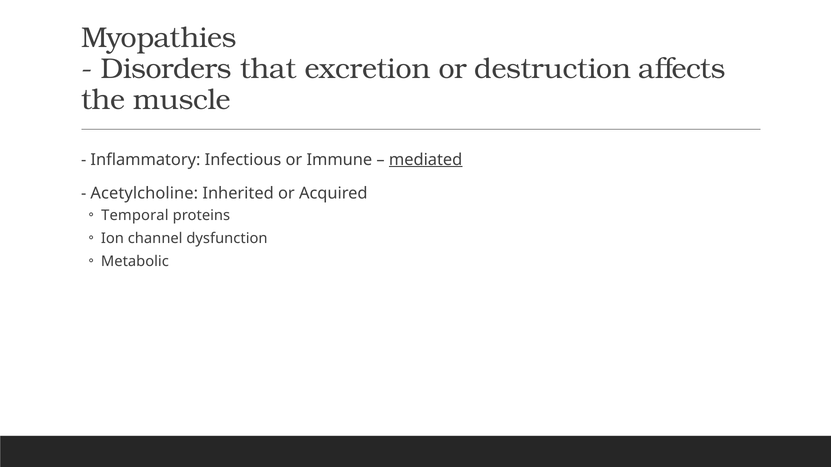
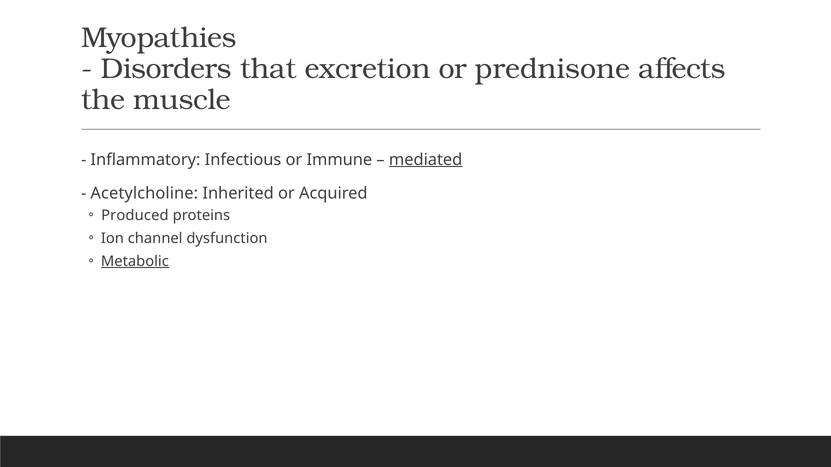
destruction: destruction -> prednisone (552, 69)
Temporal: Temporal -> Produced (135, 216)
Metabolic underline: none -> present (135, 261)
